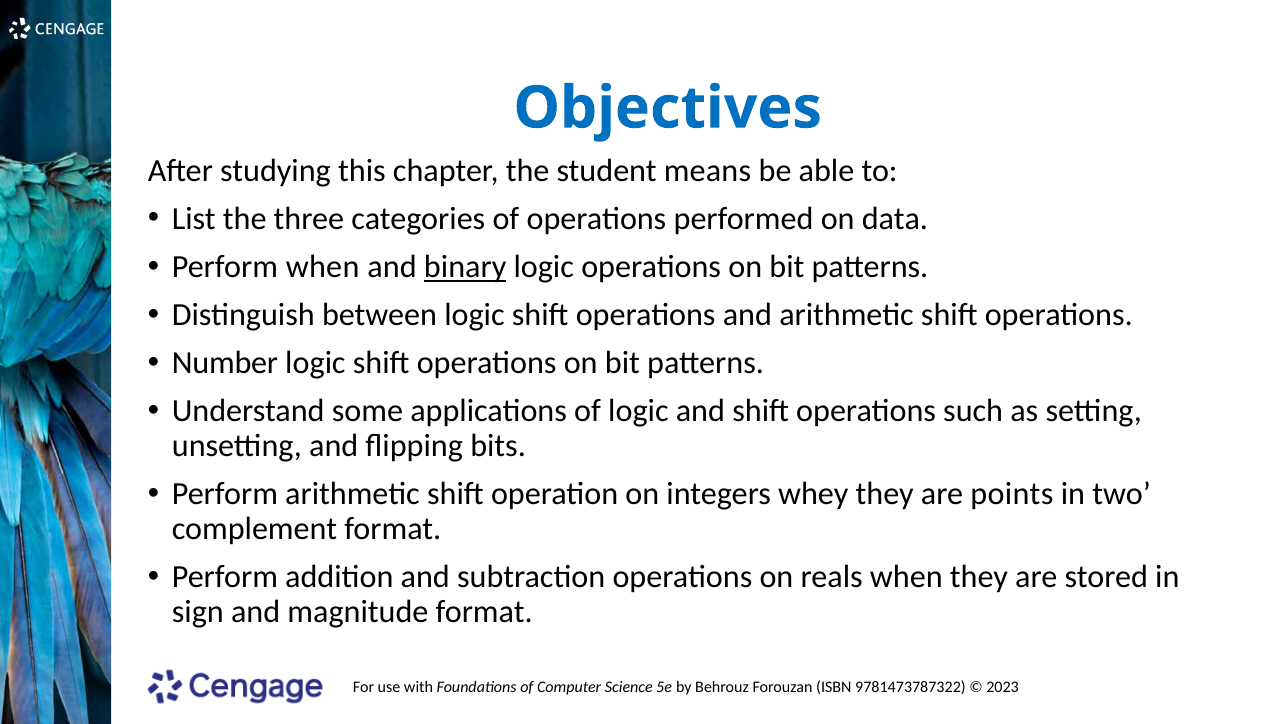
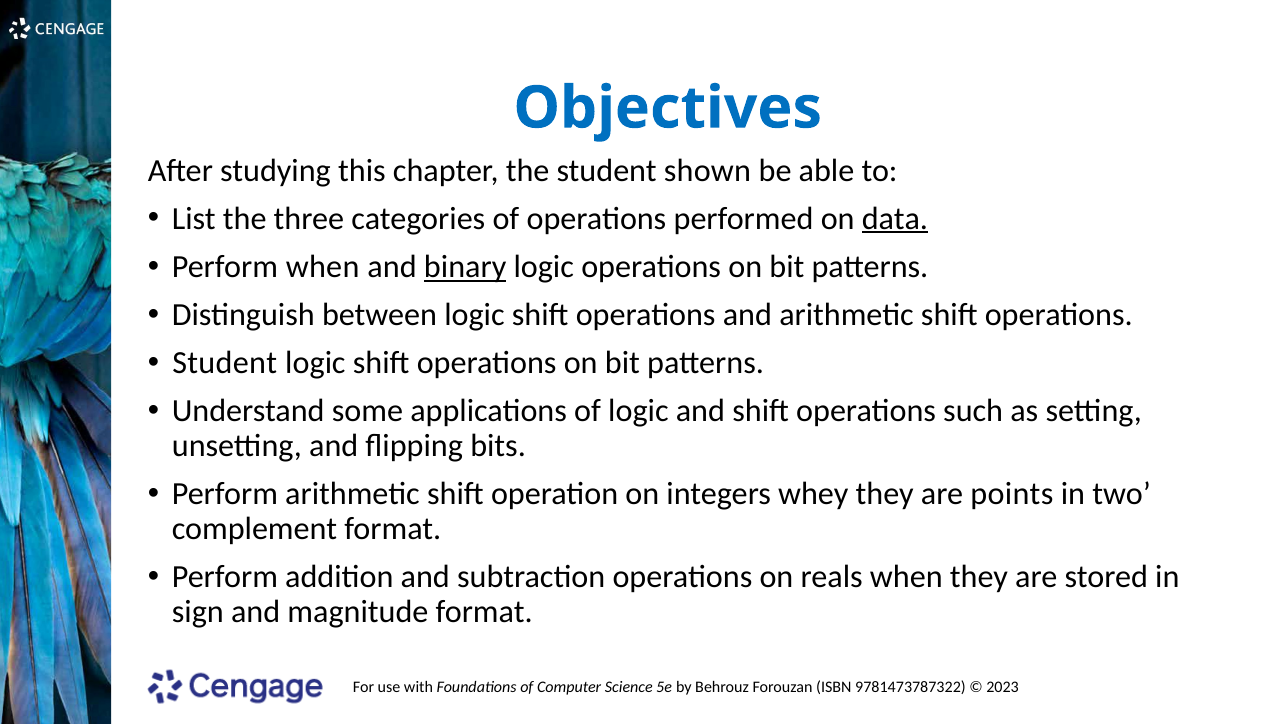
means: means -> shown (707, 170)
data underline: none -> present (895, 218)
Number: Number -> Student (225, 363)
